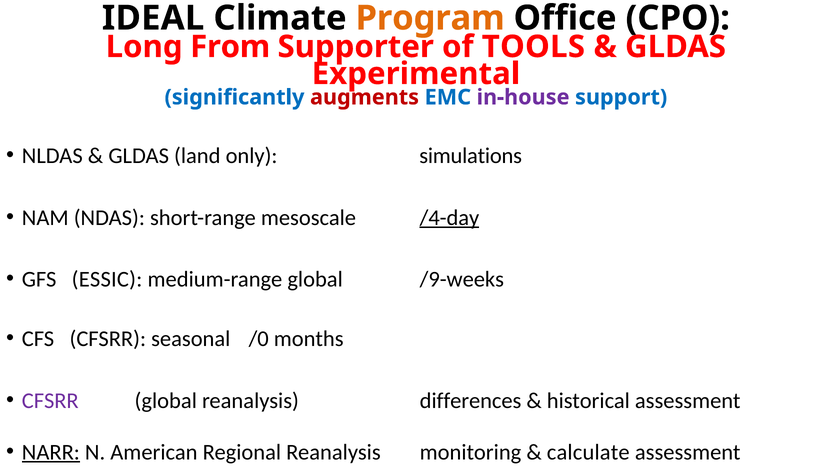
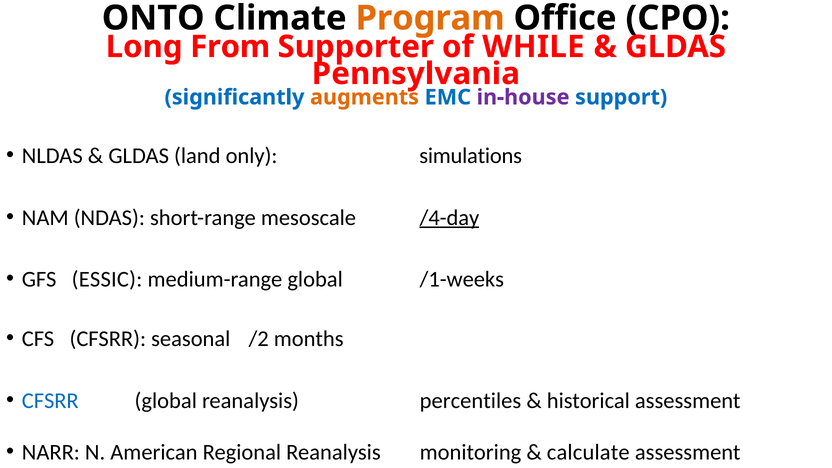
IDEAL: IDEAL -> ONTO (153, 18)
TOOLS: TOOLS -> WHILE (533, 47)
Experimental: Experimental -> Pennsylvania (416, 74)
augments colour: red -> orange (365, 97)
/9-weeks: /9-weeks -> /1-weeks (462, 279)
/0: /0 -> /2 (259, 339)
CFSRR colour: purple -> blue (50, 401)
differences: differences -> percentiles (471, 401)
NARR underline: present -> none (51, 452)
